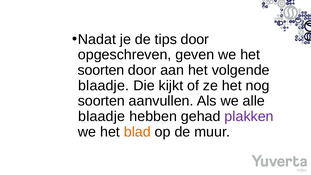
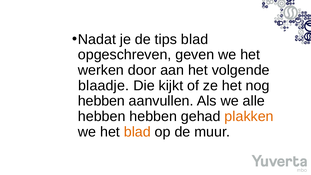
tips door: door -> blad (195, 39)
soorten: soorten -> werken (101, 70)
soorten: soorten -> hebben (101, 101)
blaadje: blaadje -> hebben (102, 116)
plakken colour: purple -> orange (249, 116)
